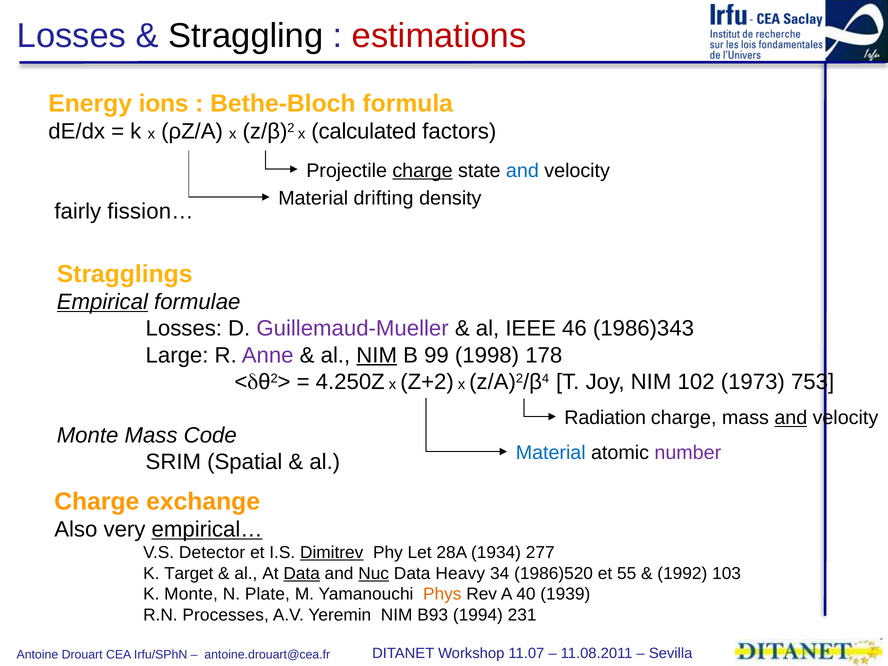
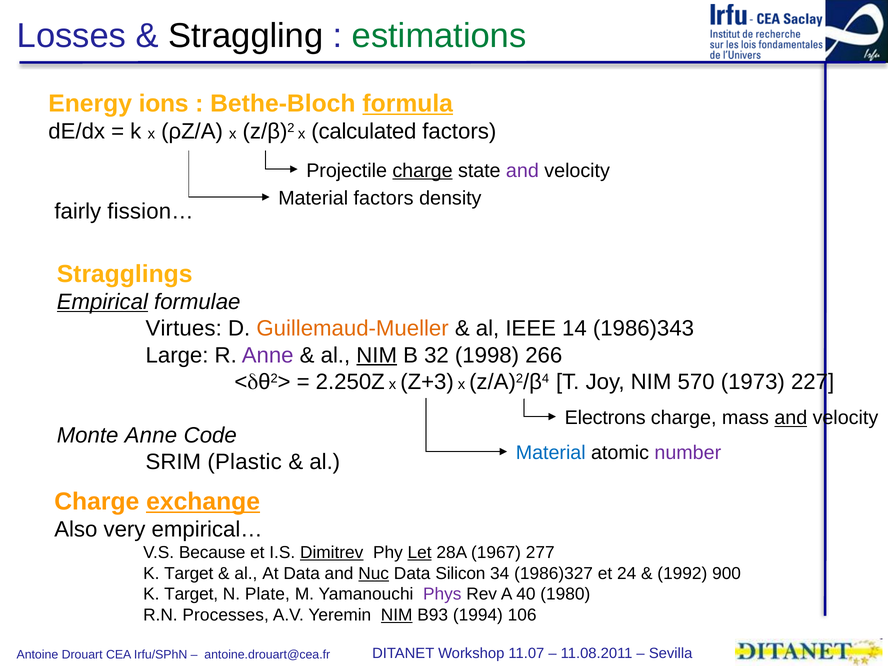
estimations colour: red -> green (439, 36)
formula underline: none -> present (408, 104)
and colour: blue -> purple (522, 170)
Material drifting: drifting -> factors (384, 198)
Losses: Losses -> Virtues (184, 329)
Guillemaud-Mueller colour: purple -> orange (353, 329)
46: 46 -> 14 (574, 329)
99: 99 -> 32 (437, 355)
178: 178 -> 266 (544, 355)
4.250Z: 4.250Z -> 2.250Z (350, 382)
Z+2: Z+2 -> Z+3 (427, 382)
102: 102 -> 570 (696, 382)
753: 753 -> 227 (813, 382)
Radiation: Radiation -> Electrons (605, 418)
Monte Mass: Mass -> Anne (151, 435)
Spatial: Spatial -> Plastic (245, 462)
exchange underline: none -> present (203, 501)
empirical… underline: present -> none (207, 529)
Detector: Detector -> Because (212, 553)
Let underline: none -> present (420, 553)
1934: 1934 -> 1967 (496, 553)
Data underline: present -> none (302, 573)
Heavy: Heavy -> Silicon (460, 573)
1986)520: 1986)520 -> 1986)327 (554, 573)
55: 55 -> 24 (627, 573)
103: 103 -> 900 (727, 573)
Monte: Monte -> Target (191, 594)
Phys colour: orange -> purple (442, 594)
1939: 1939 -> 1980 (565, 594)
NIM underline: none -> present (397, 615)
231: 231 -> 106 (522, 615)
